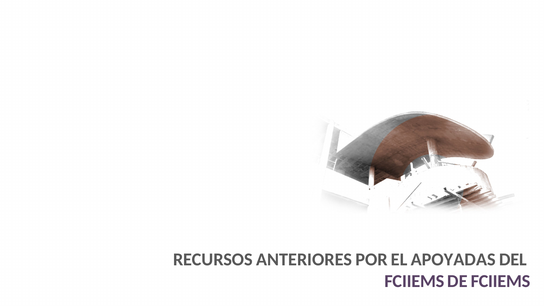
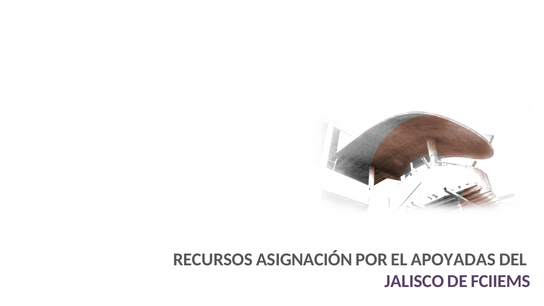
ANTERIORES: ANTERIORES -> ASIGNACIÓN (304, 259)
FCIIEMS: FCIIEMS -> JALISCO (414, 281)
